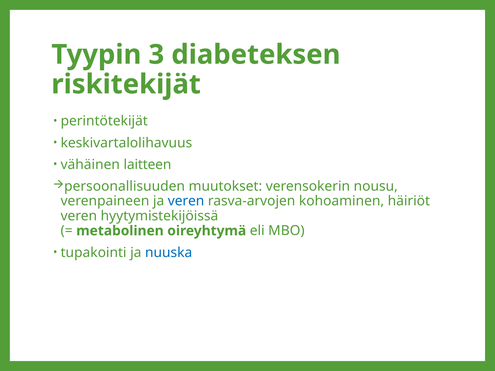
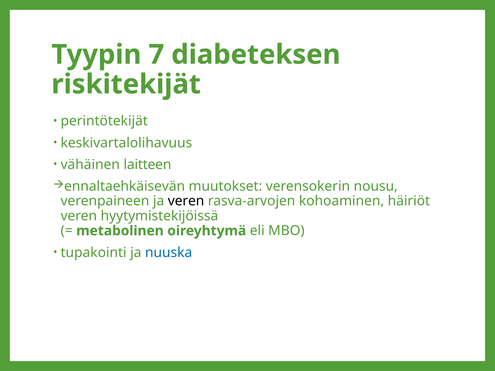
3: 3 -> 7 (156, 55)
persoonallisuuden: persoonallisuuden -> ennaltaehkäisevän (125, 186)
veren colour: blue -> black (186, 201)
